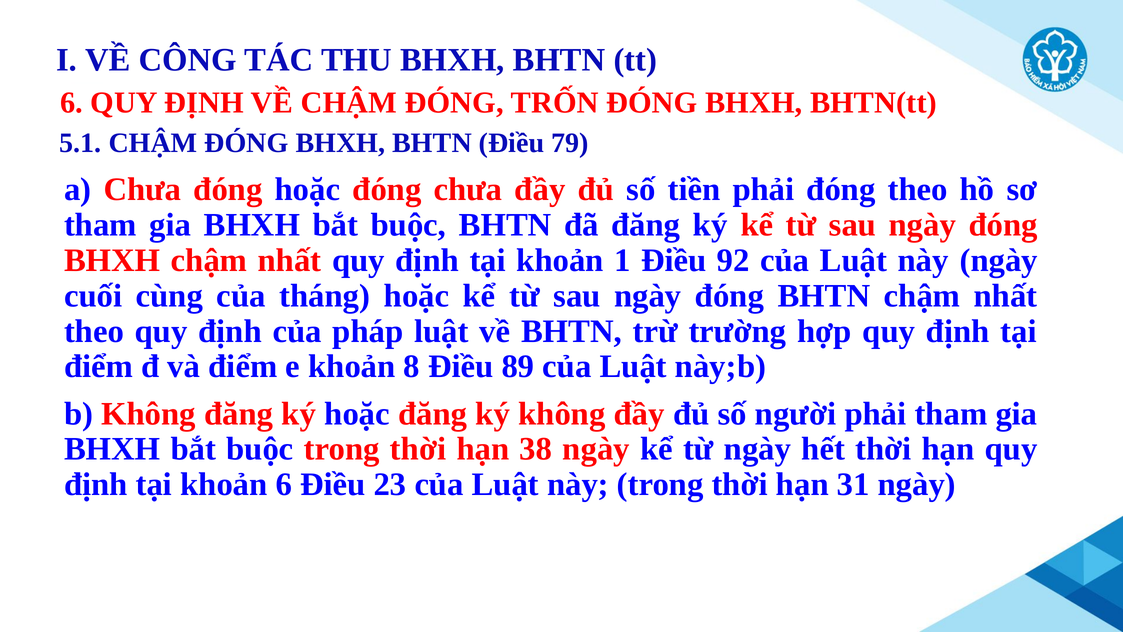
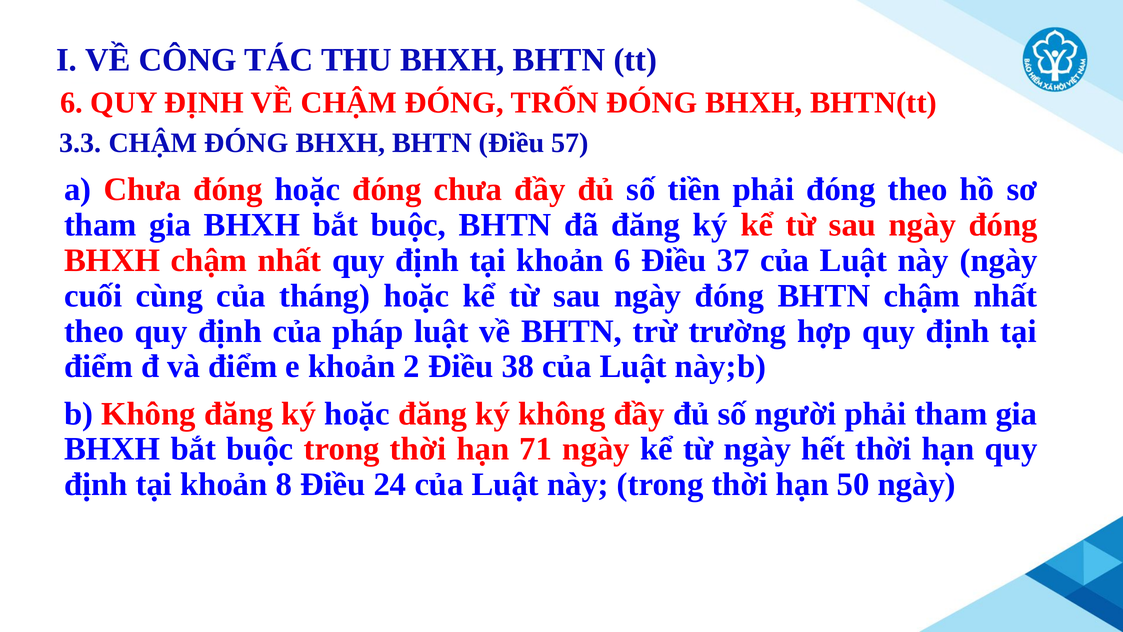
5.1: 5.1 -> 3.3 (80, 143)
79: 79 -> 57 (570, 143)
khoản 1: 1 -> 6 (622, 260)
92: 92 -> 37 (733, 260)
8: 8 -> 2 (412, 366)
89: 89 -> 38 (518, 366)
38: 38 -> 71 (536, 449)
khoản 6: 6 -> 8 (284, 484)
23: 23 -> 24 (390, 484)
31: 31 -> 50 (853, 484)
